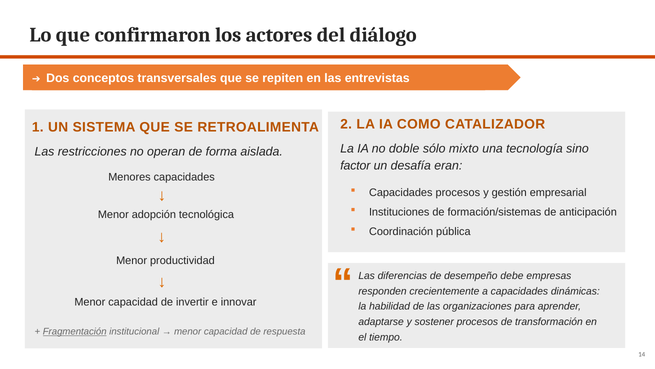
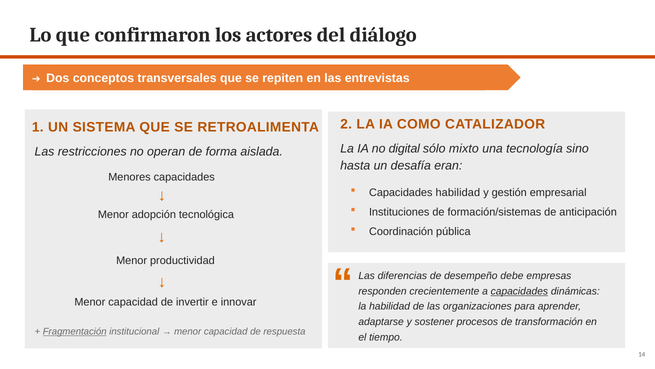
doble: doble -> digital (404, 148)
factor: factor -> hasta (355, 165)
Capacidades procesos: procesos -> habilidad (458, 192)
capacidades underline: none -> present (519, 291)
